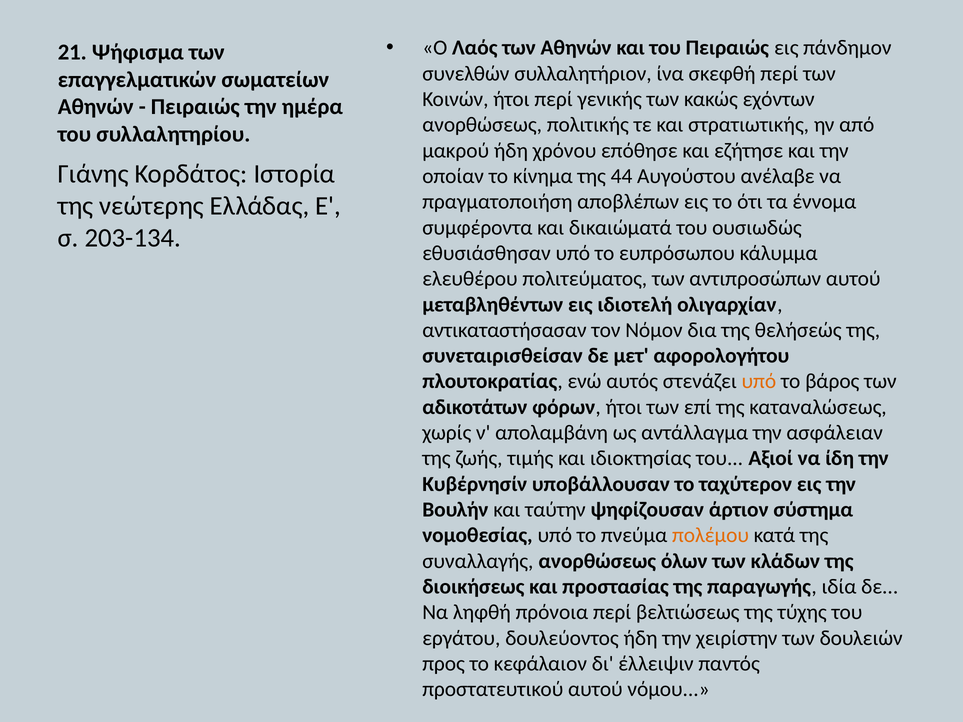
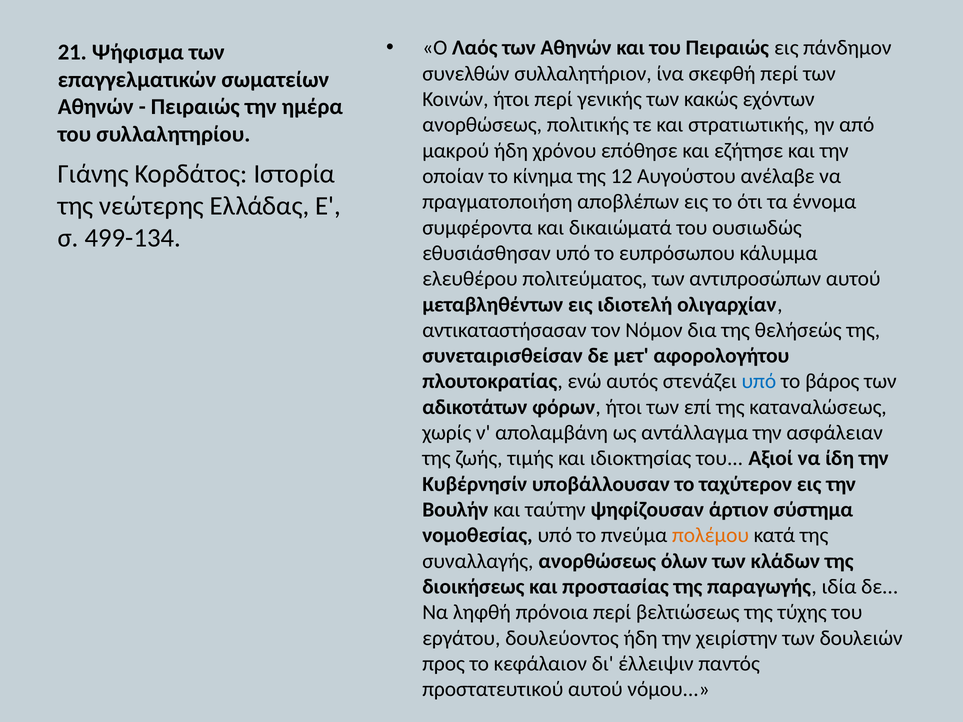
44: 44 -> 12 (621, 176)
203-134: 203-134 -> 499-134 (133, 238)
υπό colour: orange -> blue (759, 382)
